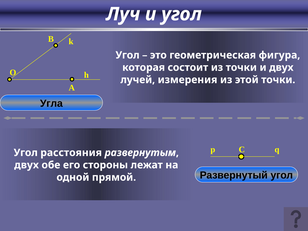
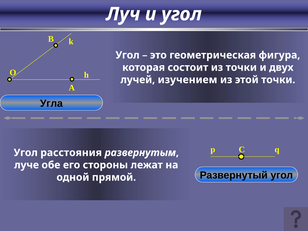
измерения: измерения -> изучением (188, 80)
двух: двух -> луче (27, 165)
